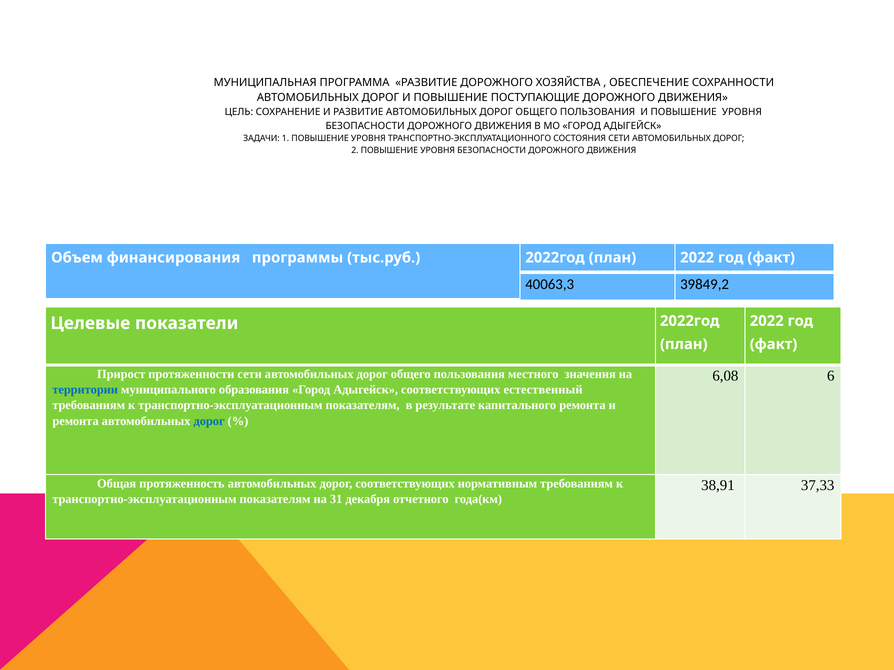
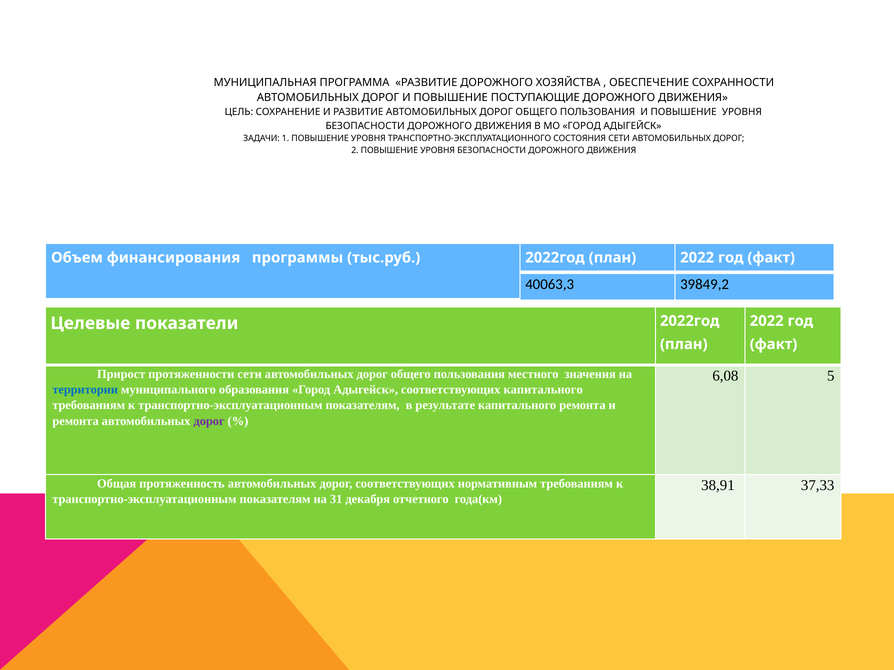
6: 6 -> 5 (831, 376)
соответствующих естественный: естественный -> капитального (543, 390)
дорог colour: blue -> purple (209, 421)
